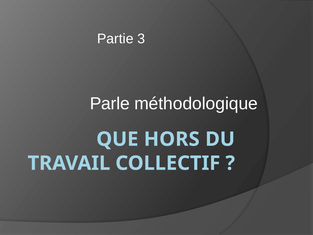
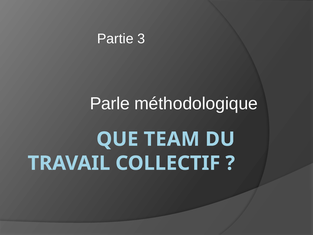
HORS: HORS -> TEAM (172, 139)
